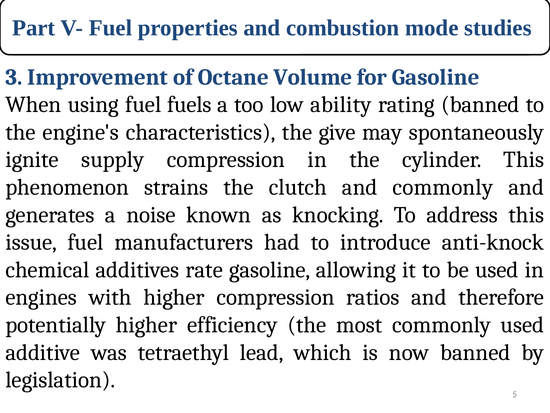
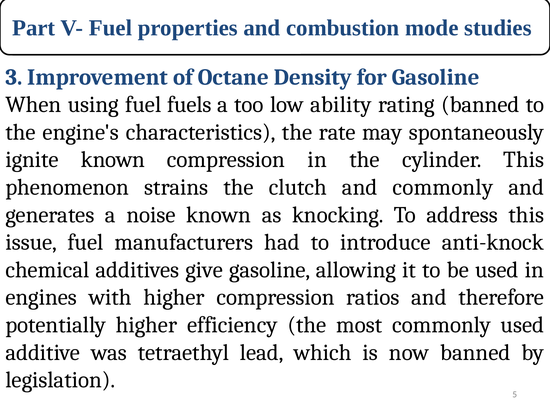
Volume: Volume -> Density (313, 77)
give: give -> rate (337, 132)
ignite supply: supply -> known (113, 160)
rate: rate -> give (204, 270)
